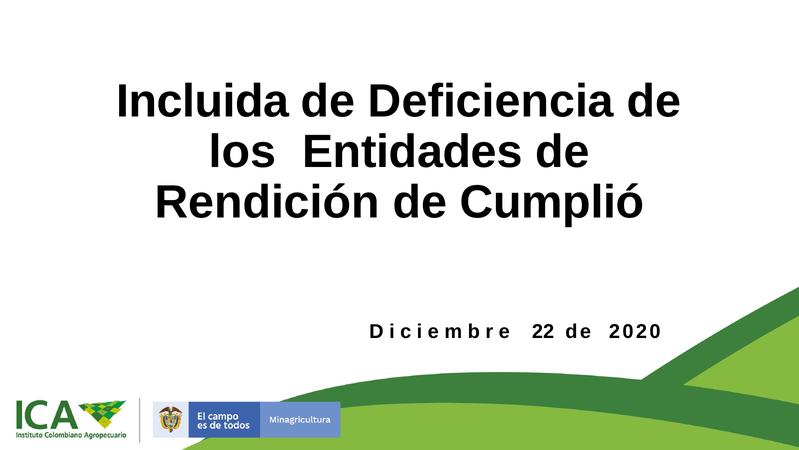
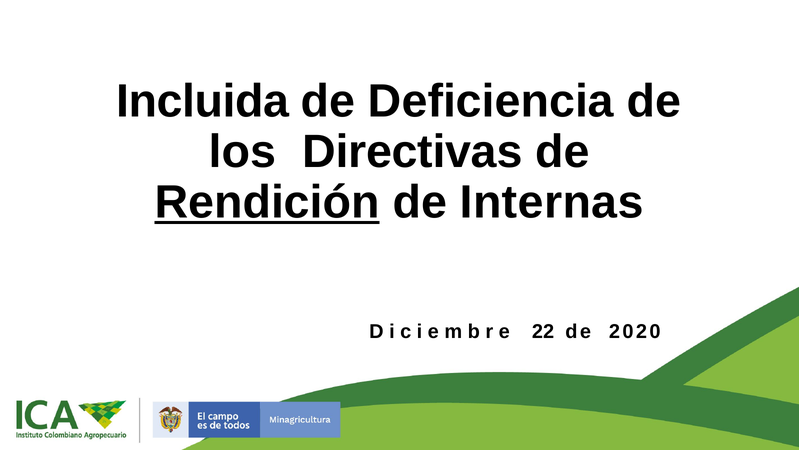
Entidades: Entidades -> Directivas (412, 152)
Rendición underline: none -> present (267, 202)
Cumplió: Cumplió -> Internas (552, 202)
